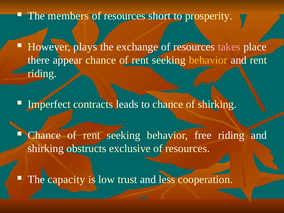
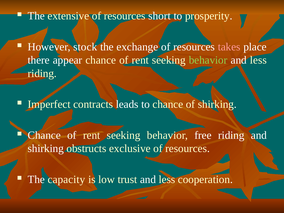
members: members -> extensive (68, 16)
plays: plays -> stock (85, 47)
behavior colour: yellow -> light green (208, 60)
rent: rent -> less (258, 60)
